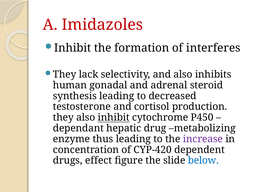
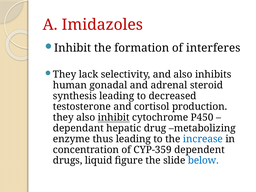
increase colour: purple -> blue (203, 139)
CYP-420: CYP-420 -> CYP-359 (153, 150)
effect: effect -> liquid (99, 160)
